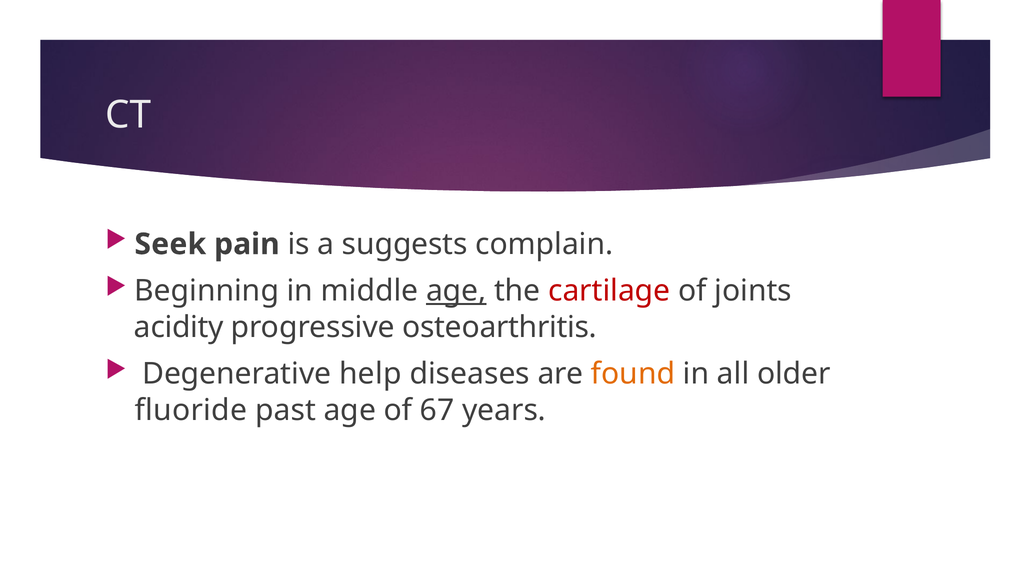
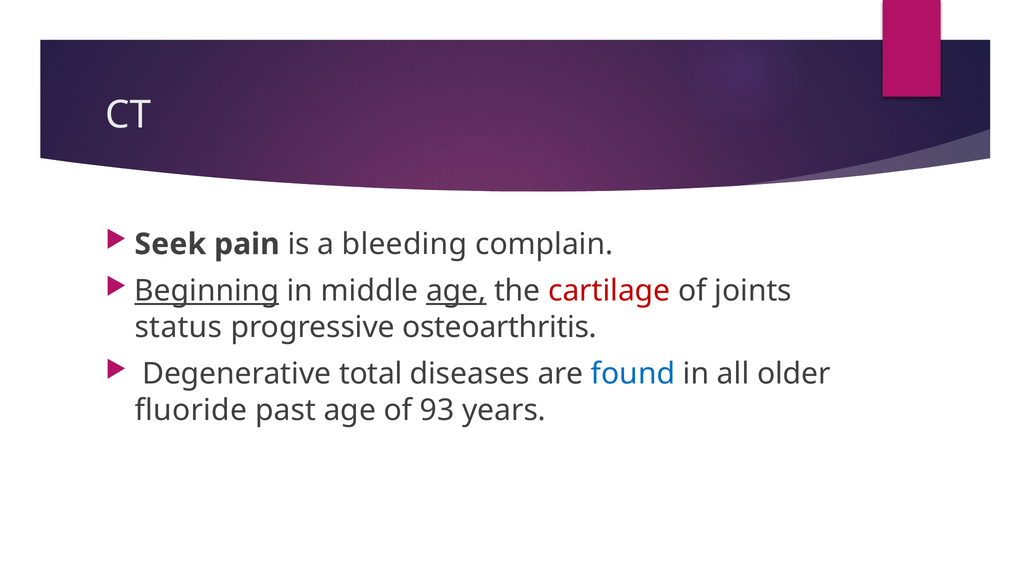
suggests: suggests -> bleeding (405, 244)
Beginning underline: none -> present (207, 291)
acidity: acidity -> status (179, 327)
help: help -> total (371, 374)
found colour: orange -> blue (633, 374)
67: 67 -> 93 (437, 410)
